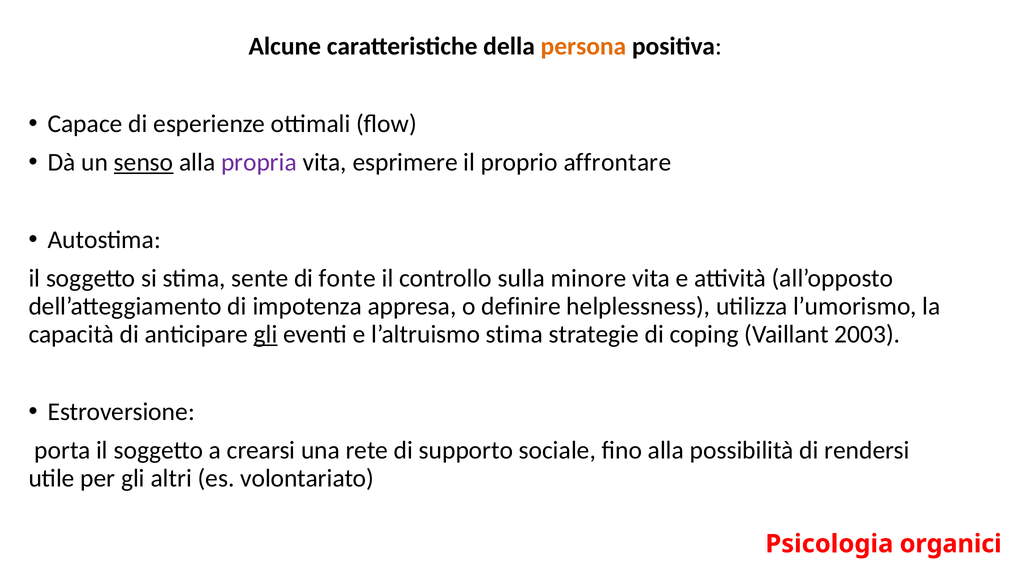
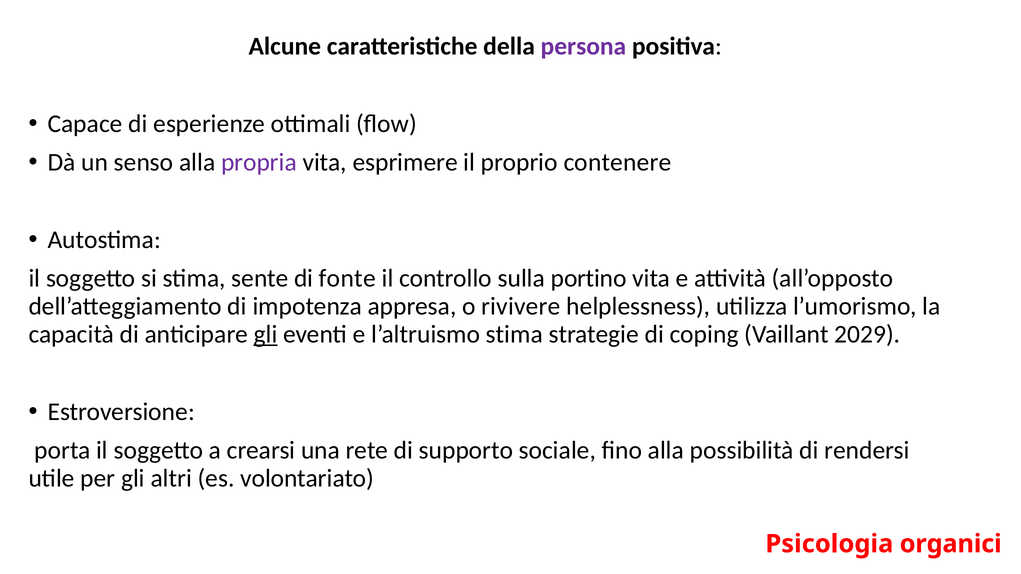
persona colour: orange -> purple (583, 47)
senso underline: present -> none (144, 163)
affrontare: affrontare -> contenere (617, 163)
minore: minore -> portino (589, 279)
definire: definire -> rivivere (521, 307)
2003: 2003 -> 2029 (867, 335)
